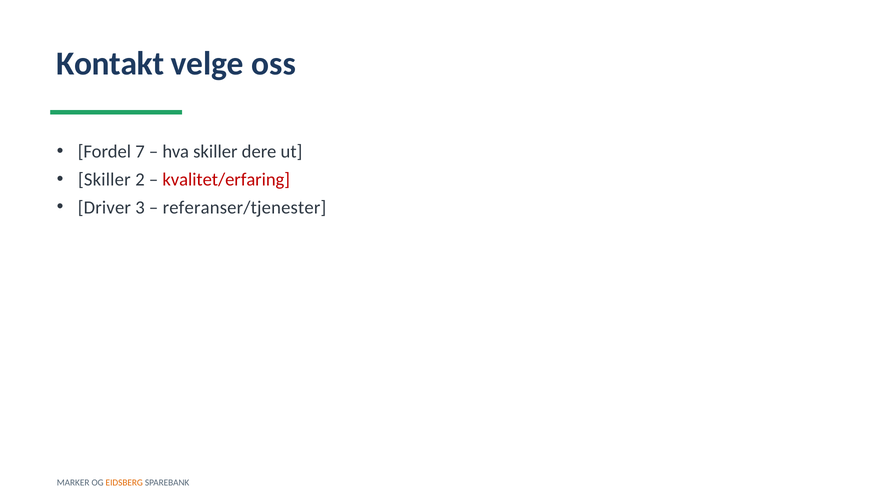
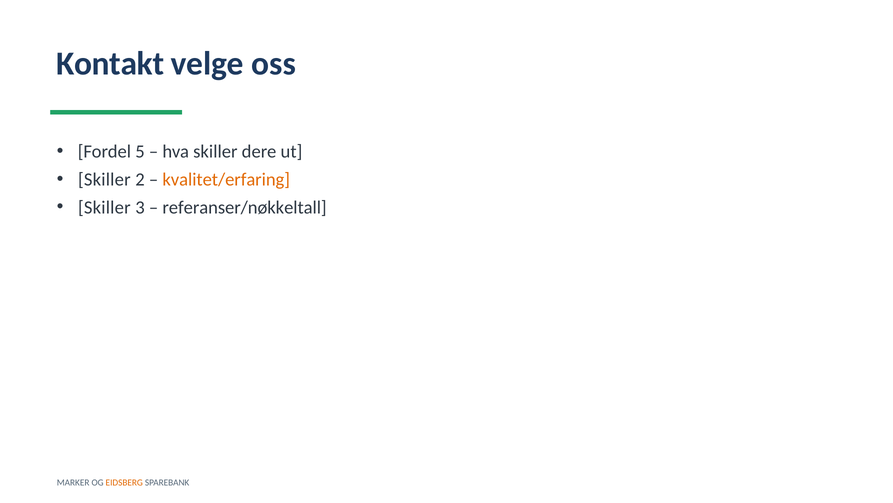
7: 7 -> 5 (140, 151)
kvalitet/erfaring colour: red -> orange (226, 179)
Driver: Driver -> Skiller (104, 207)
referanser/tjenester: referanser/tjenester -> referanser/nøkkeltall (245, 207)
